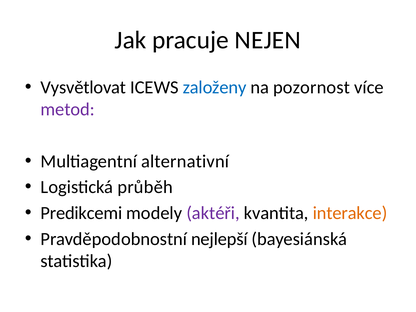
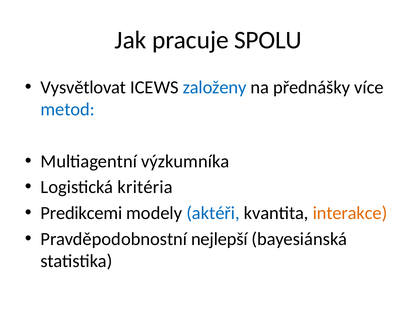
NEJEN: NEJEN -> SPOLU (268, 40)
pozornost: pozornost -> přednášky (312, 87)
metod colour: purple -> blue (68, 109)
alternativní: alternativní -> výzkumníka (185, 161)
průběh: průběh -> kritéria (145, 187)
aktéři colour: purple -> blue (213, 213)
